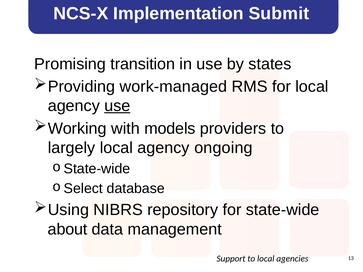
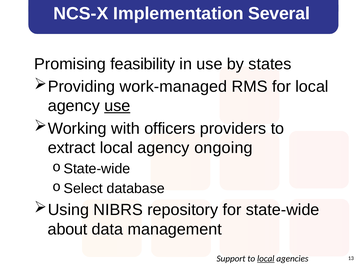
Submit: Submit -> Several (279, 14)
transition: transition -> feasibility (143, 64)
models: models -> officers (170, 129)
largely: largely -> extract (72, 148)
local underline: none -> present (266, 259)
